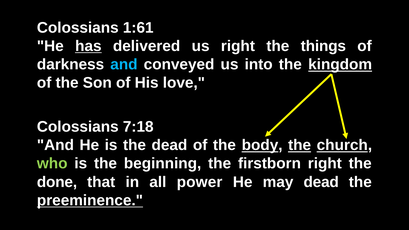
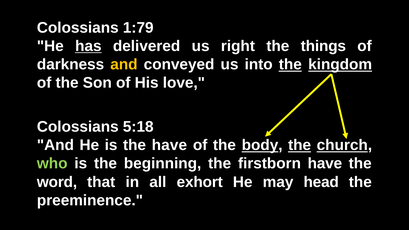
1:61: 1:61 -> 1:79 (138, 28)
and colour: light blue -> yellow (124, 64)
the underline: none -> present (290, 64)
7:18: 7:18 -> 5:18 (138, 127)
the dead: dead -> have (169, 145)
firstborn right: right -> have (325, 164)
done: done -> word (57, 182)
power: power -> exhort (200, 182)
may dead: dead -> head (321, 182)
preeminence underline: present -> none (90, 200)
